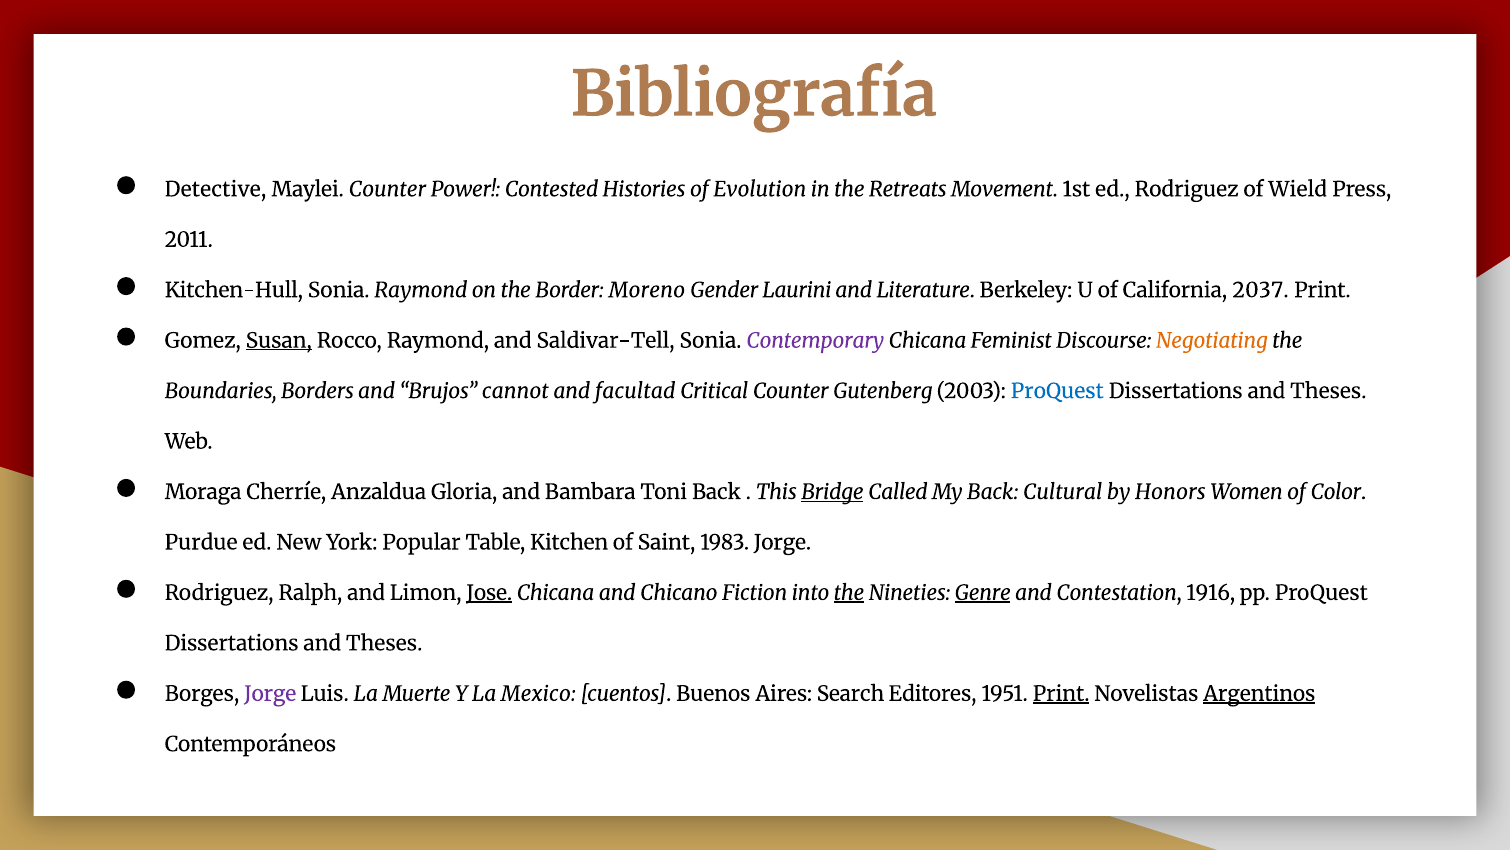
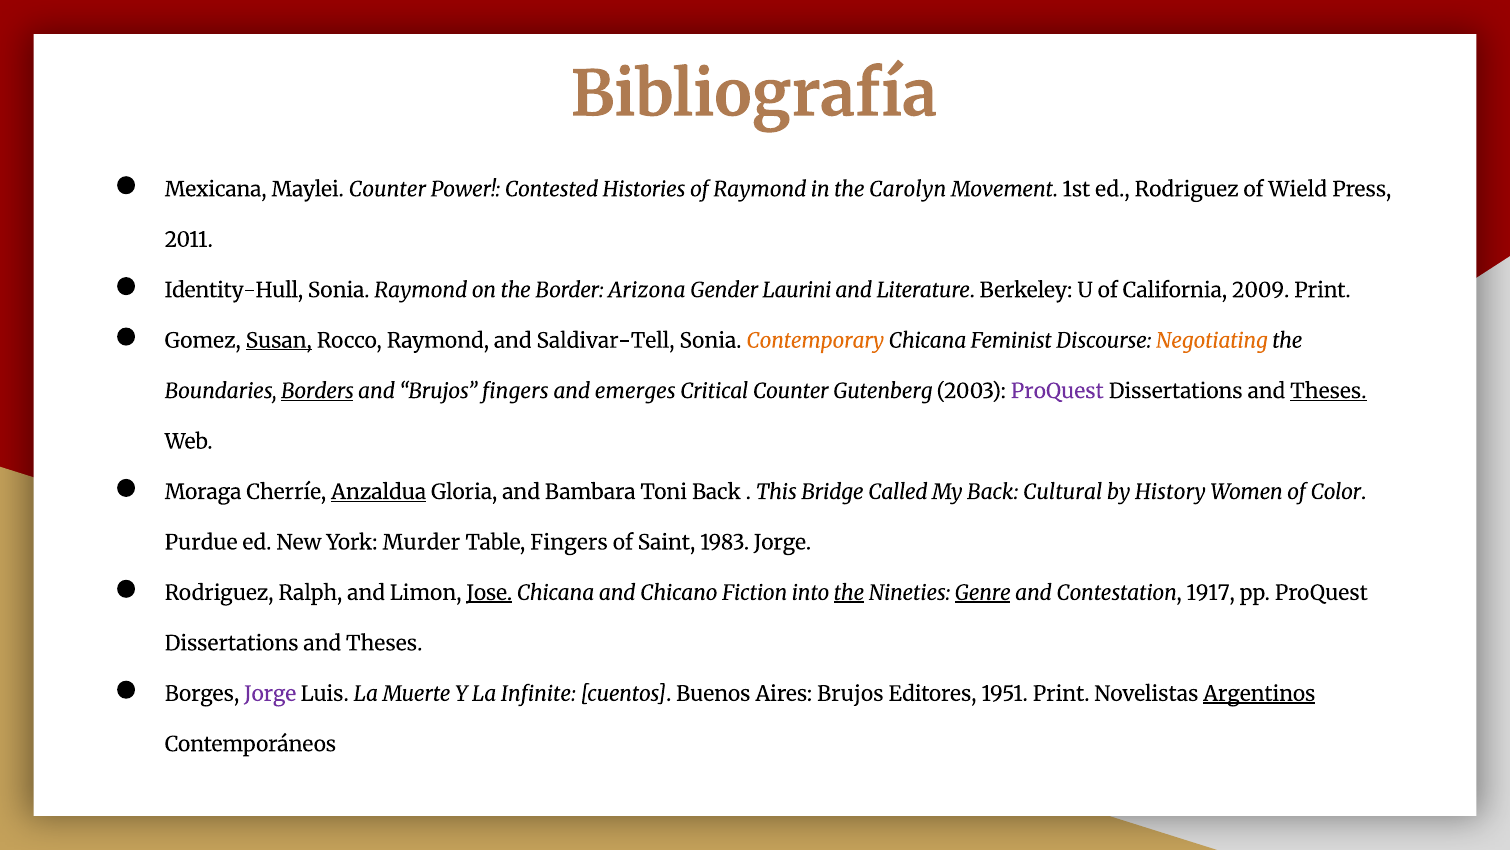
Detective: Detective -> Mexicana (216, 189)
of Evolution: Evolution -> Raymond (760, 189)
Retreats: Retreats -> Carolyn (908, 189)
Kitchen-Hull: Kitchen-Hull -> Identity-Hull (234, 290)
Moreno: Moreno -> Arizona (647, 290)
2037: 2037 -> 2009 (1261, 290)
Contemporary colour: purple -> orange (815, 341)
Borders underline: none -> present (317, 391)
Brujos cannot: cannot -> fingers (515, 391)
facultad: facultad -> emerges (635, 391)
ProQuest colour: blue -> purple (1057, 391)
Theses underline: none -> present (1328, 391)
Anzaldua underline: none -> present (379, 492)
Bridge underline: present -> none (832, 492)
Honors: Honors -> History (1170, 492)
Popular: Popular -> Murder (421, 542)
Table Kitchen: Kitchen -> Fingers (569, 542)
1916: 1916 -> 1917 (1211, 593)
Mexico: Mexico -> Infinite (538, 693)
Aires Search: Search -> Brujos (850, 693)
Print underline: present -> none (1061, 693)
